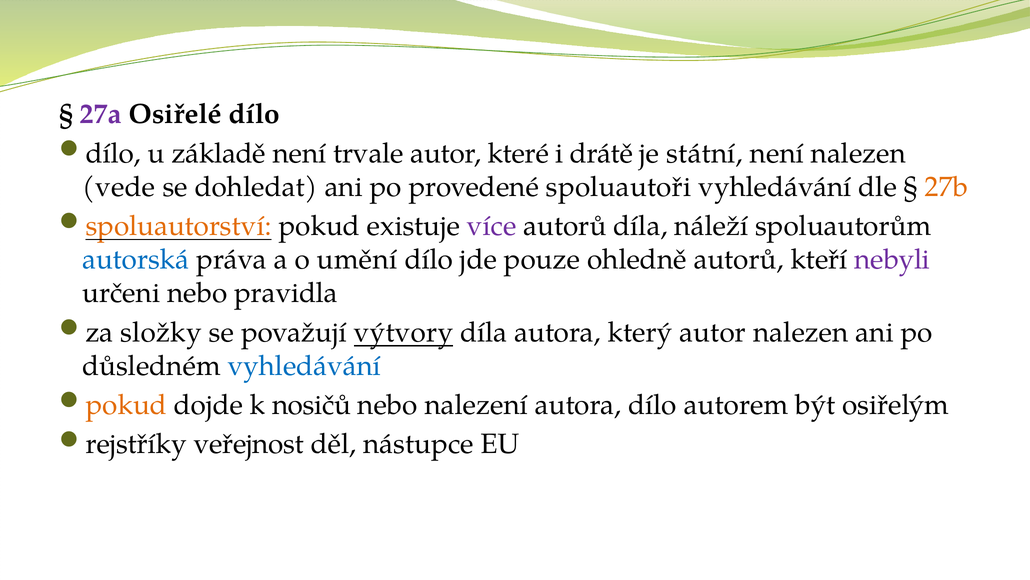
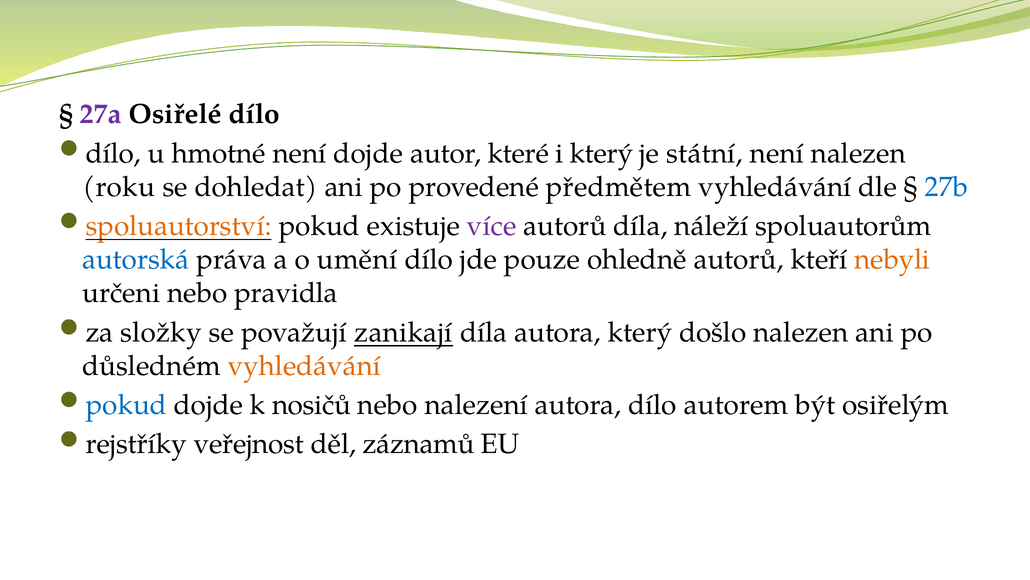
základě: základě -> hmotné (219, 153)
není trvale: trvale -> dojde (368, 153)
i drátě: drátě -> který (601, 153)
vede: vede -> roku (119, 187)
spoluautoři: spoluautoři -> předmětem (619, 187)
27b colour: orange -> blue (946, 187)
nebyli colour: purple -> orange (892, 259)
výtvory: výtvory -> zanikají (403, 332)
který autor: autor -> došlo (713, 332)
vyhledávání colour: blue -> orange (304, 366)
pokud colour: orange -> blue (126, 405)
nástupce: nástupce -> záznamů (419, 444)
